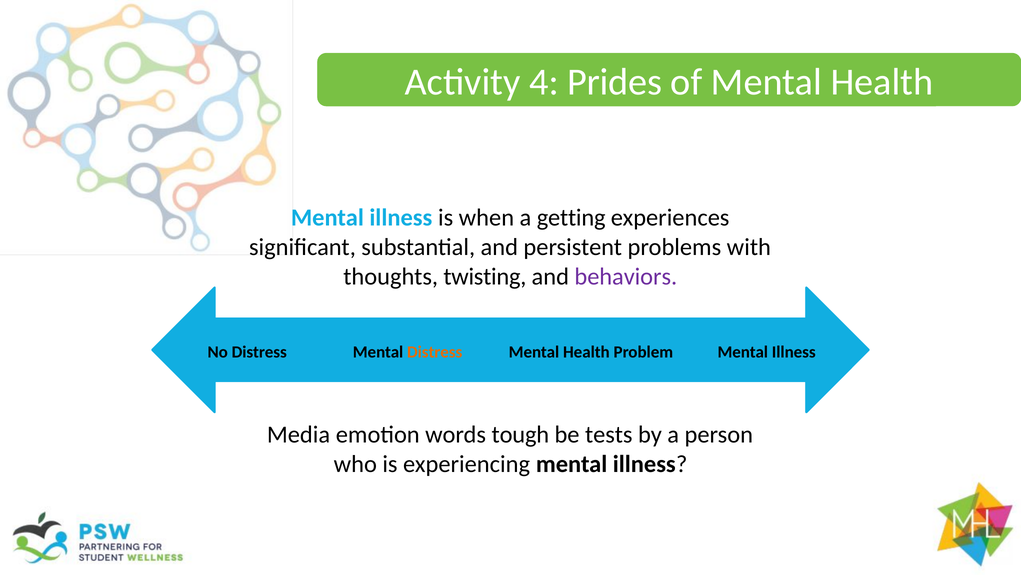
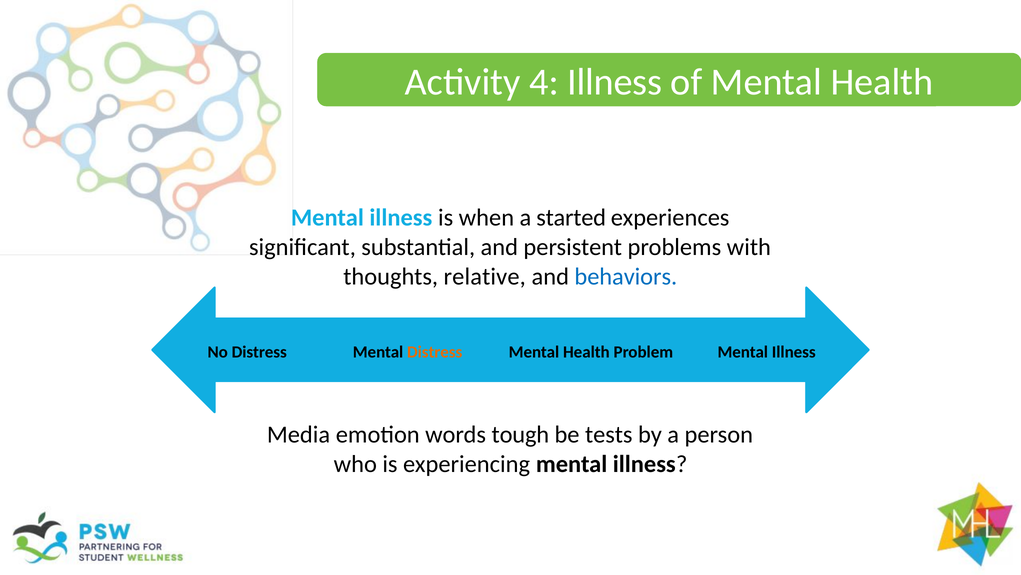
4 Prides: Prides -> Illness (615, 82)
getting: getting -> started (571, 218)
twisting: twisting -> relative (485, 276)
behaviors colour: purple -> blue (626, 276)
